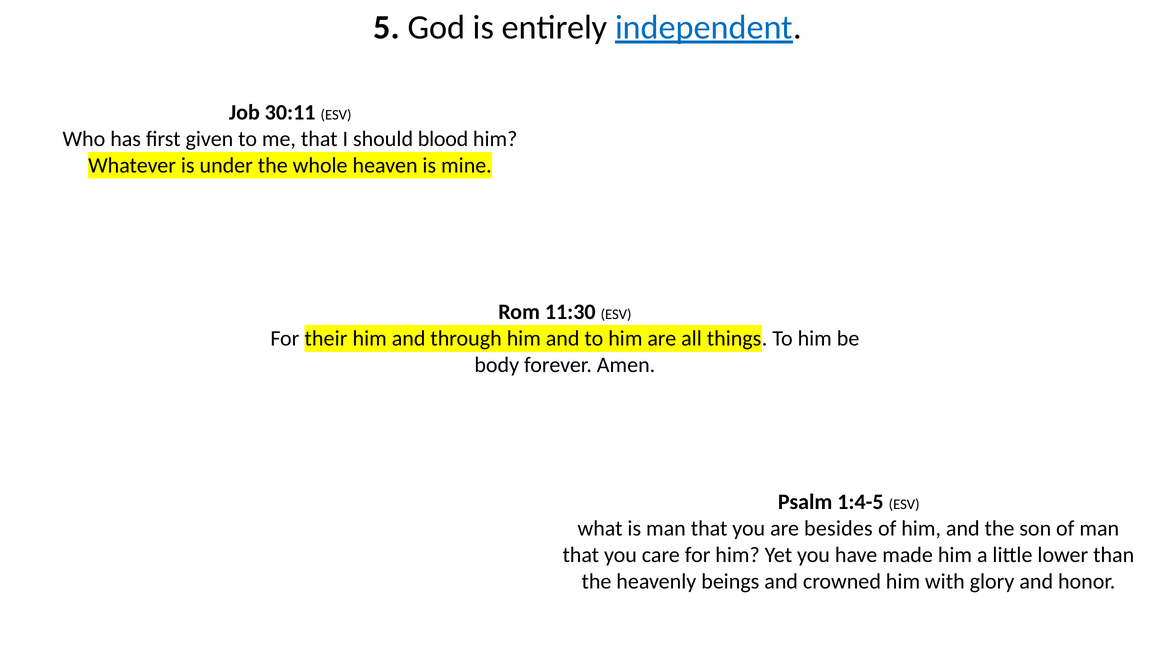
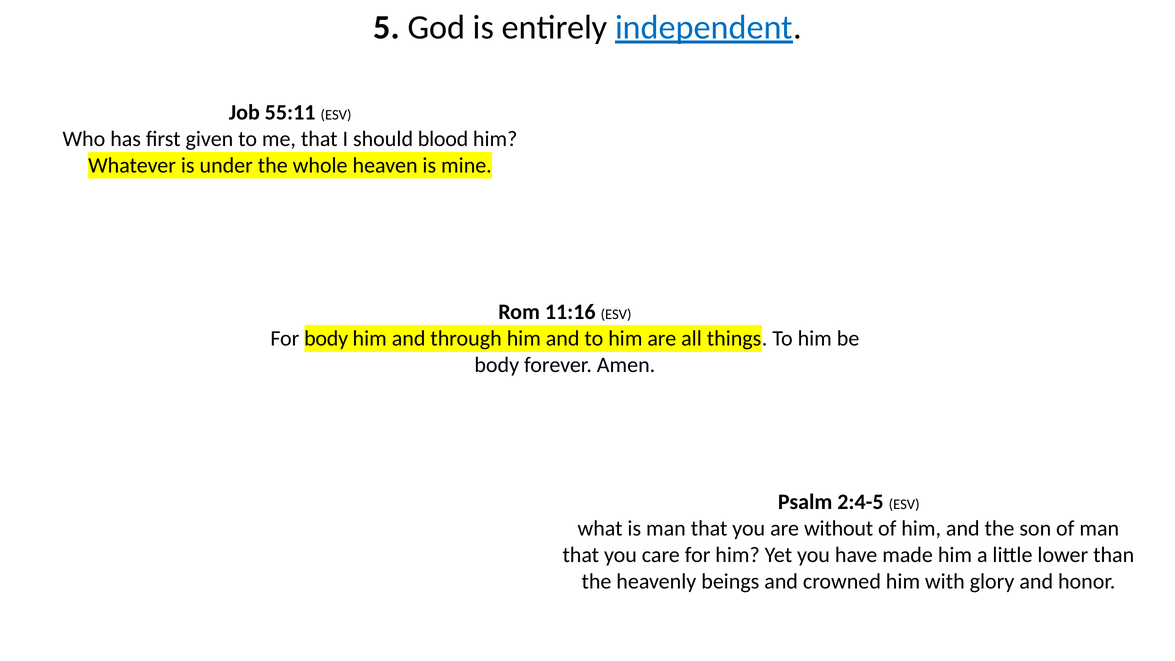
30:11: 30:11 -> 55:11 (290, 113)
11:30: 11:30 -> 11:16 (570, 312)
For their: their -> body (326, 339)
1:4-5: 1:4-5 -> 2:4-5 (860, 502)
besides: besides -> without (839, 528)
